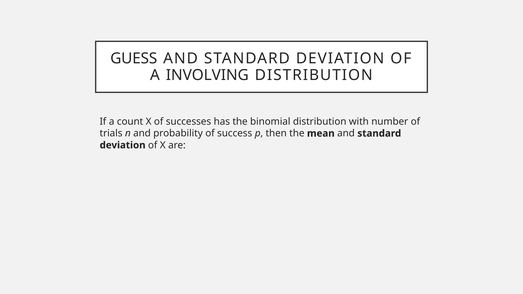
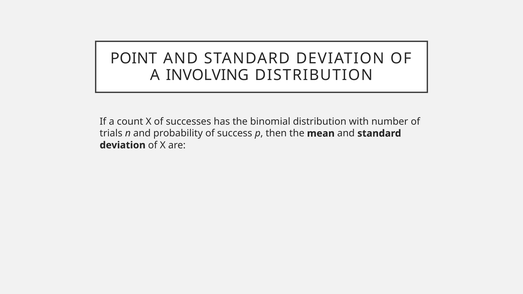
GUESS: GUESS -> POINT (134, 59)
